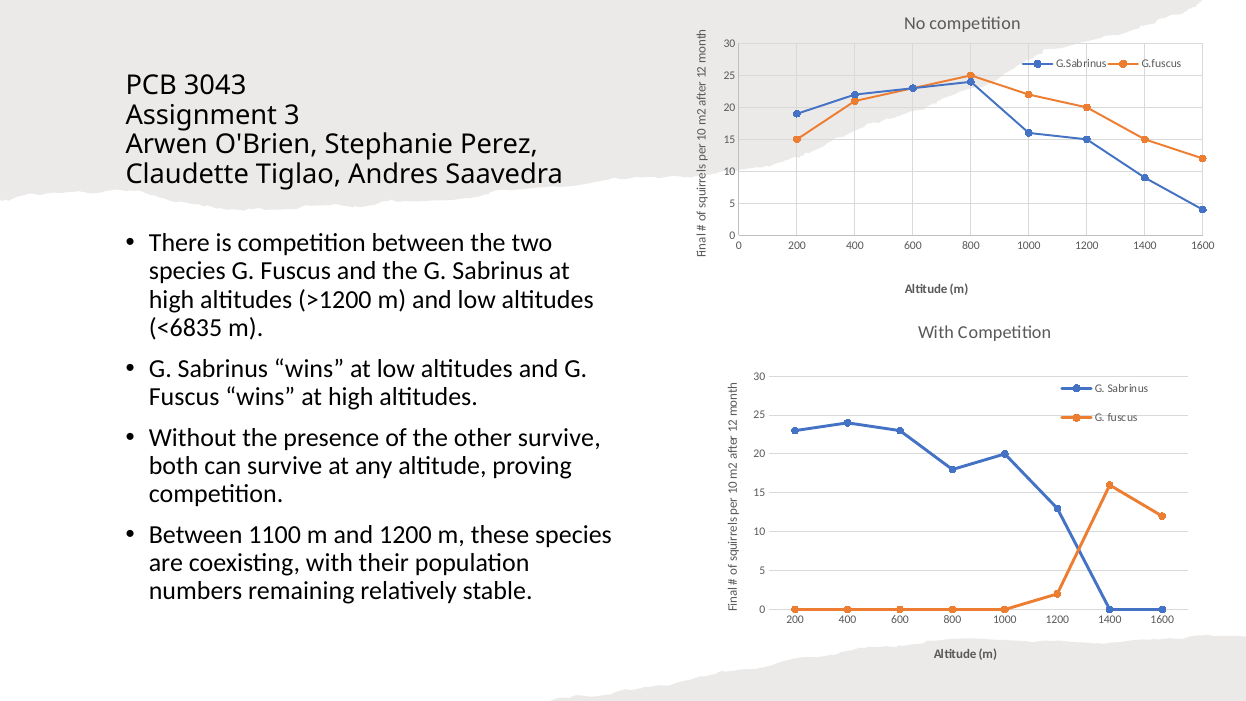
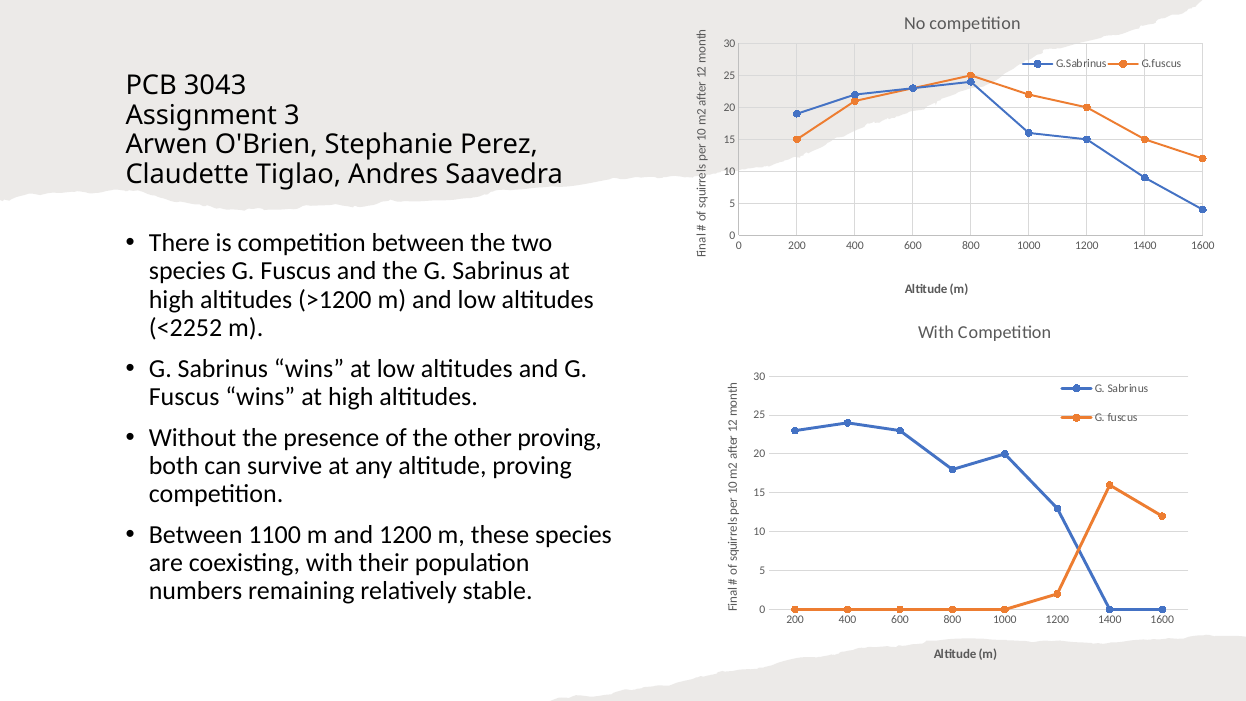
<6835: <6835 -> <2252 (186, 327)
other survive: survive -> proving (560, 438)
